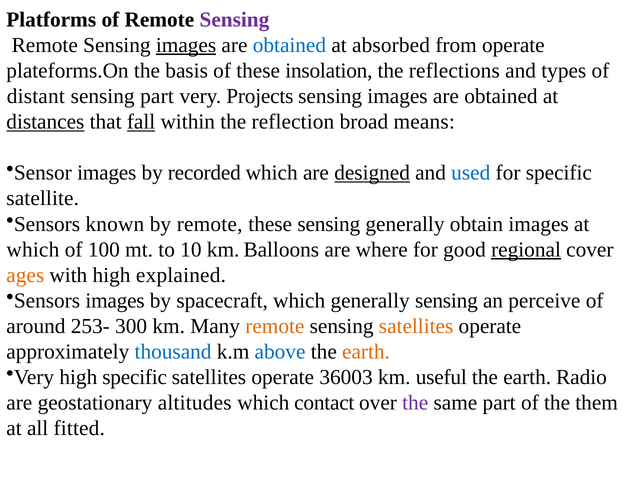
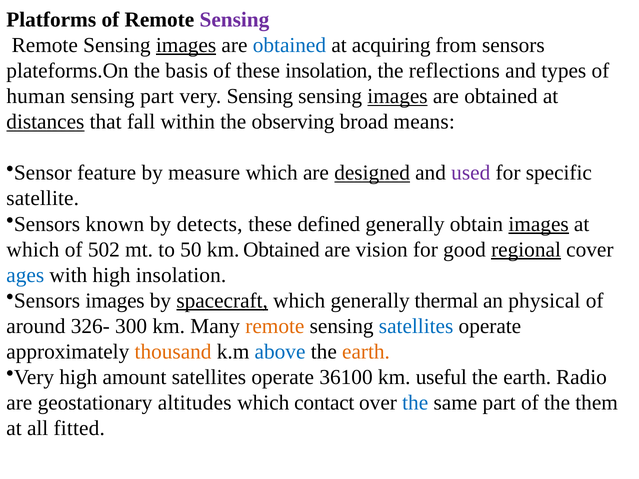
absorbed: absorbed -> acquiring (391, 45)
from operate: operate -> sensors (513, 45)
distant: distant -> human (36, 96)
very Projects: Projects -> Sensing (260, 96)
images underline: none -> present (398, 96)
fall underline: present -> none (141, 122)
reflection: reflection -> observing (293, 122)
Sensor images: images -> feature (107, 173)
recorded: recorded -> measure (204, 173)
used colour: blue -> purple (471, 173)
by remote: remote -> detects (210, 224)
these sensing: sensing -> defined (329, 224)
images underline: none -> present (539, 224)
100: 100 -> 502 (104, 250)
10: 10 -> 50 (191, 250)
km Balloons: Balloons -> Obtained (281, 250)
where: where -> vision (382, 250)
ages colour: orange -> blue (25, 275)
high explained: explained -> insolation (181, 275)
spacecraft underline: none -> present (222, 301)
generally sensing: sensing -> thermal (446, 301)
perceive: perceive -> physical (544, 301)
253-: 253- -> 326- (90, 326)
satellites colour: orange -> blue (416, 326)
thousand colour: blue -> orange (173, 352)
high specific: specific -> amount (135, 377)
36003: 36003 -> 36100 (346, 377)
the colour: purple -> blue (415, 403)
